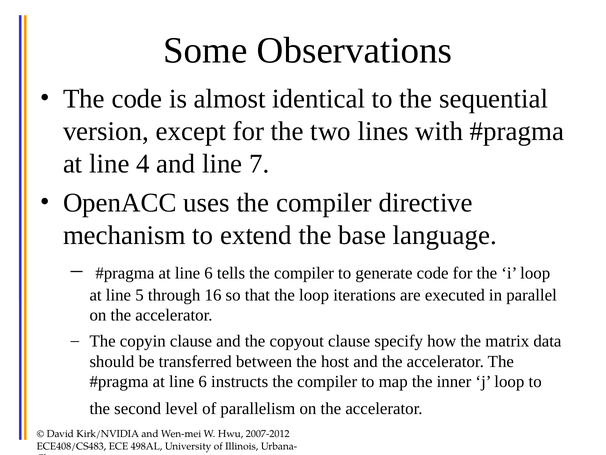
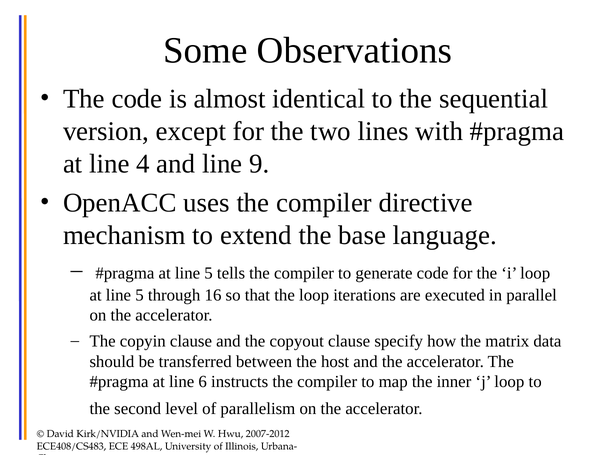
7: 7 -> 9 (259, 164)
6: 6 -> 5 (209, 273)
